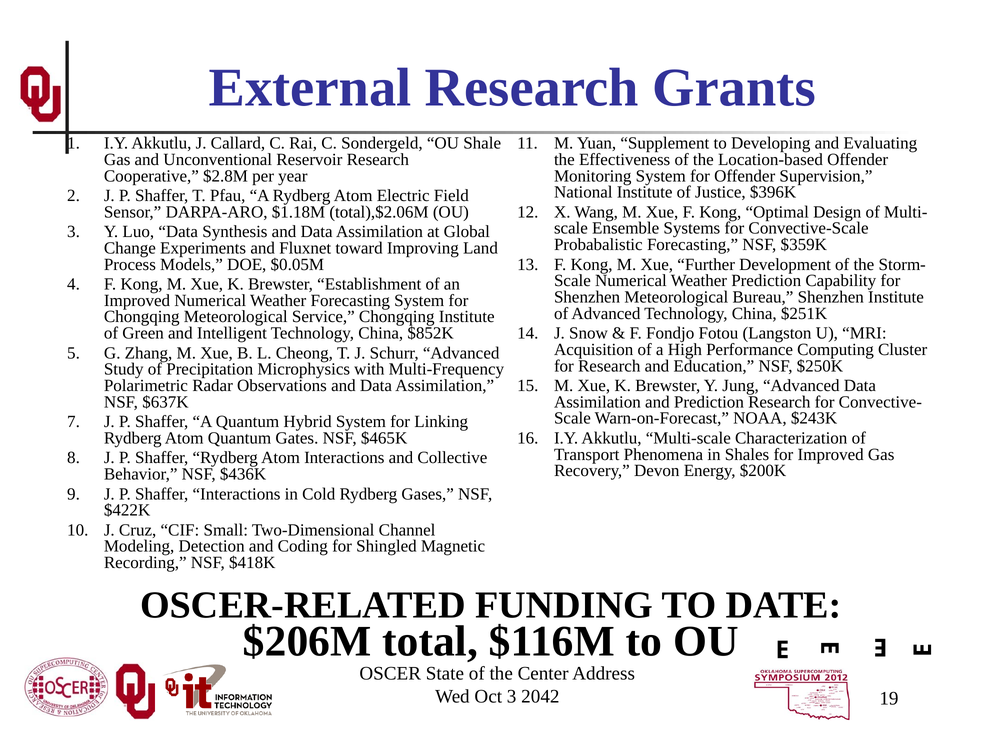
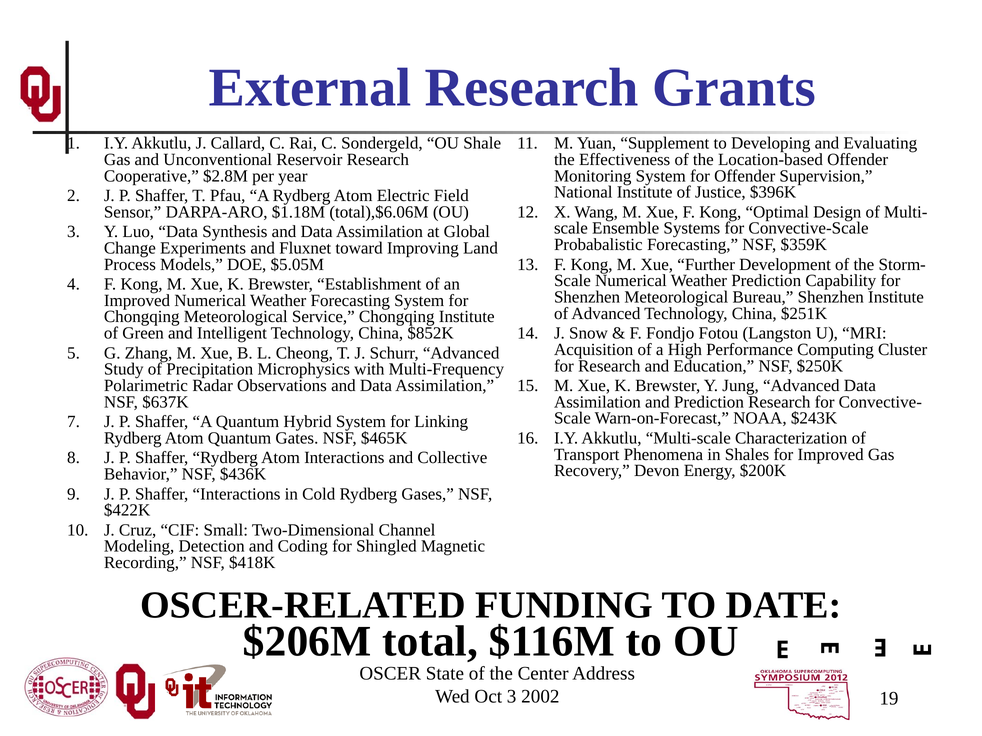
total),$2.06M: total),$2.06M -> total),$6.06M (379, 212)
$0.05M: $0.05M -> $5.05M (297, 265)
2042: 2042 -> 2002 (540, 697)
